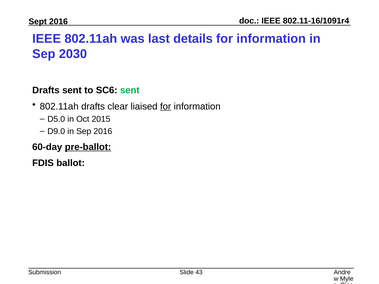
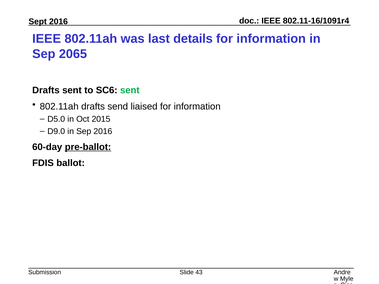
2030: 2030 -> 2065 (73, 54)
clear: clear -> send (118, 106)
for underline: present -> none (166, 106)
